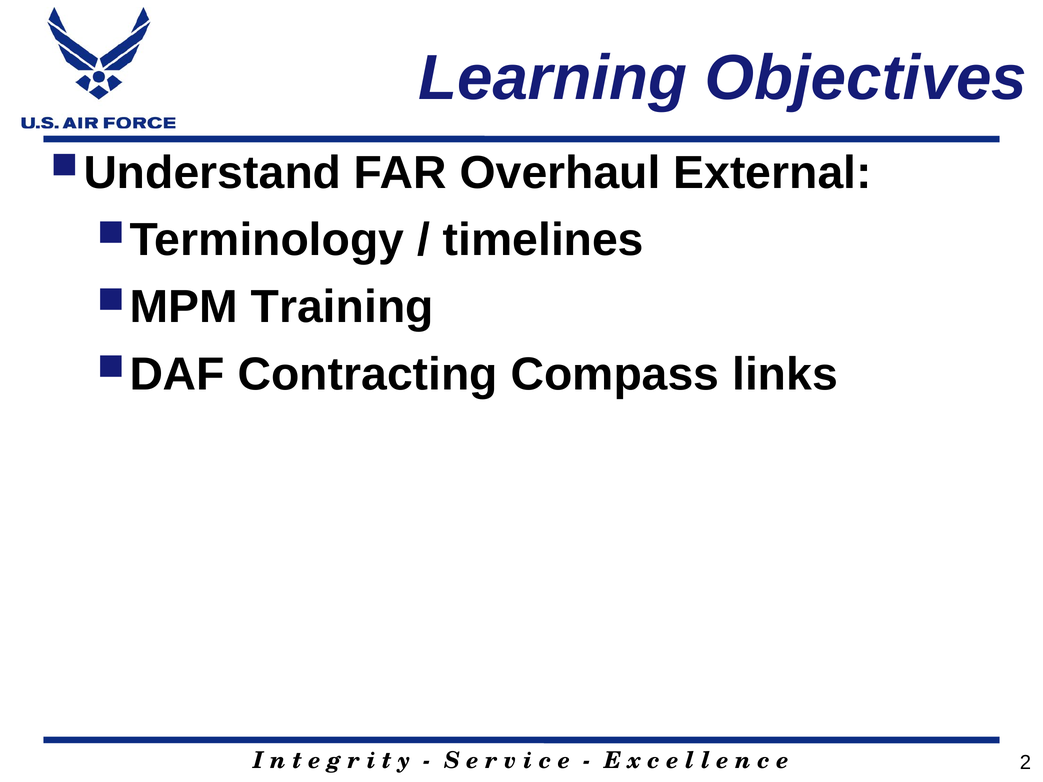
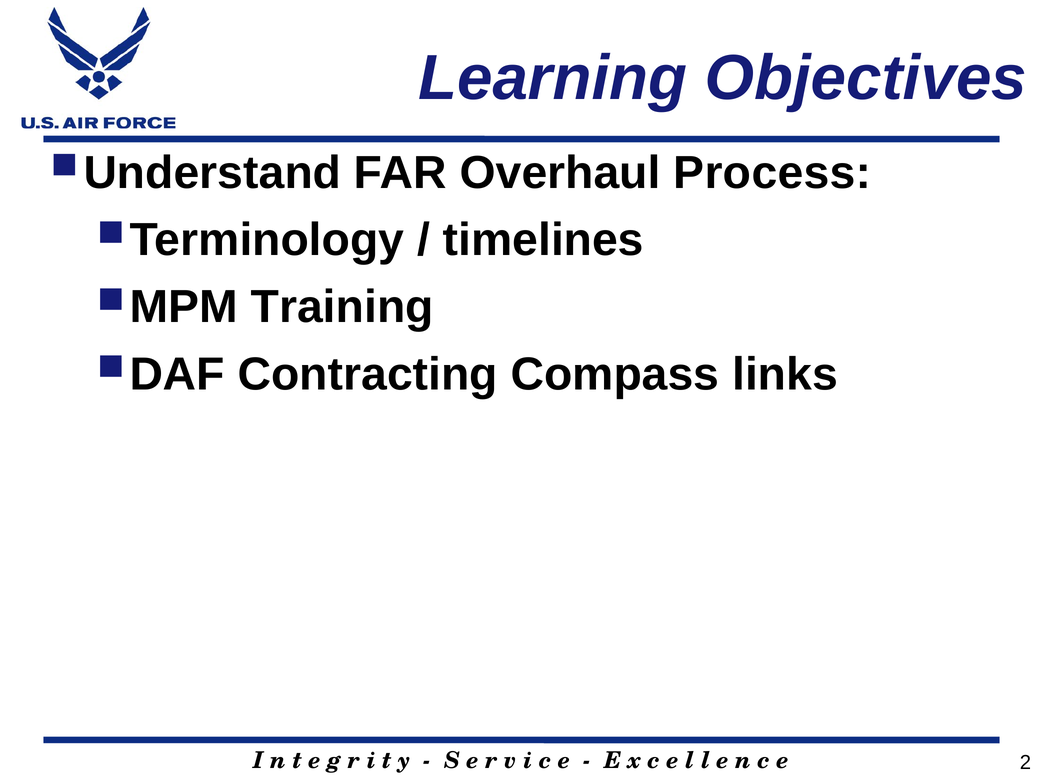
External: External -> Process (772, 173)
